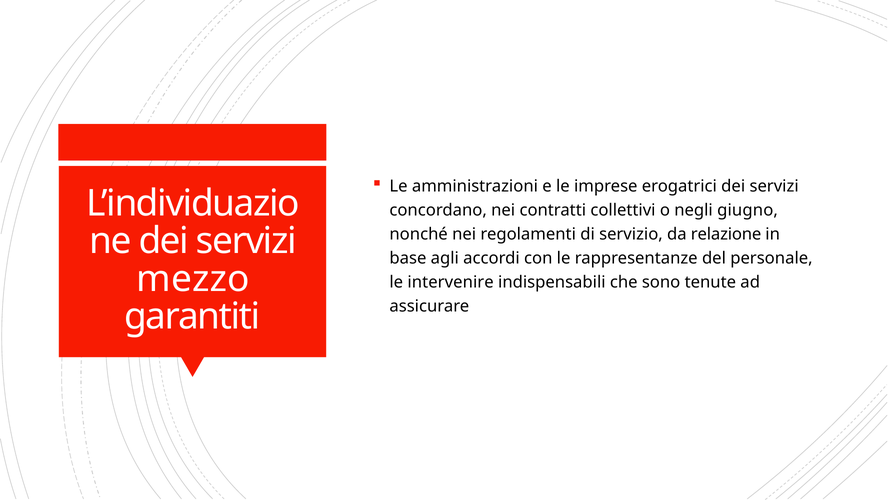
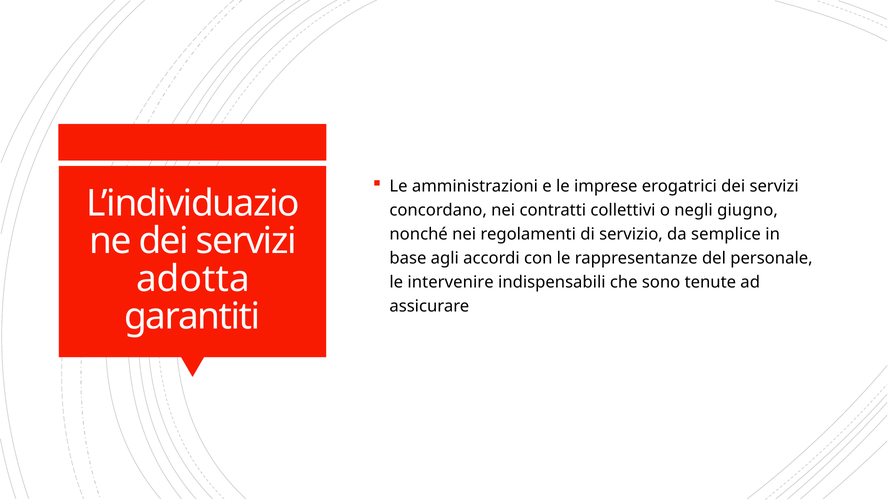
relazione: relazione -> semplice (726, 234)
mezzo: mezzo -> adotta (193, 279)
